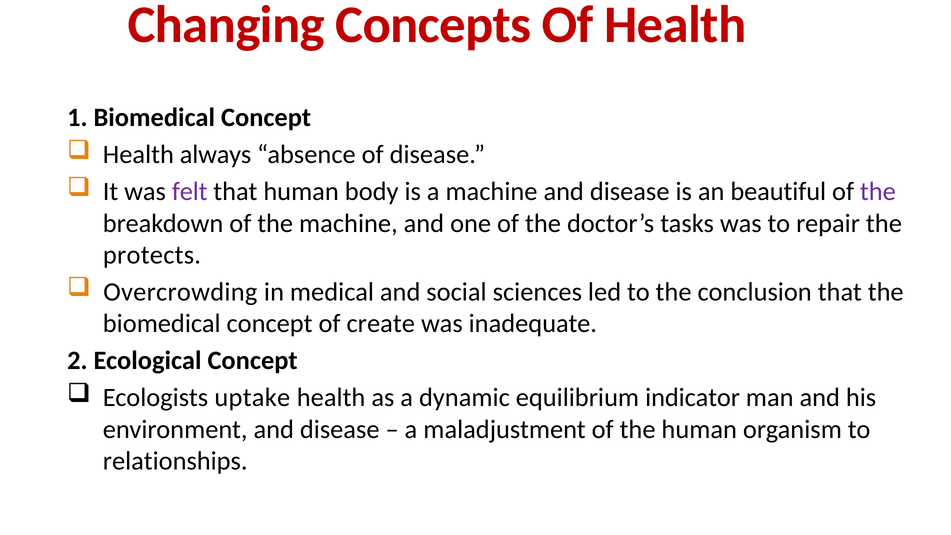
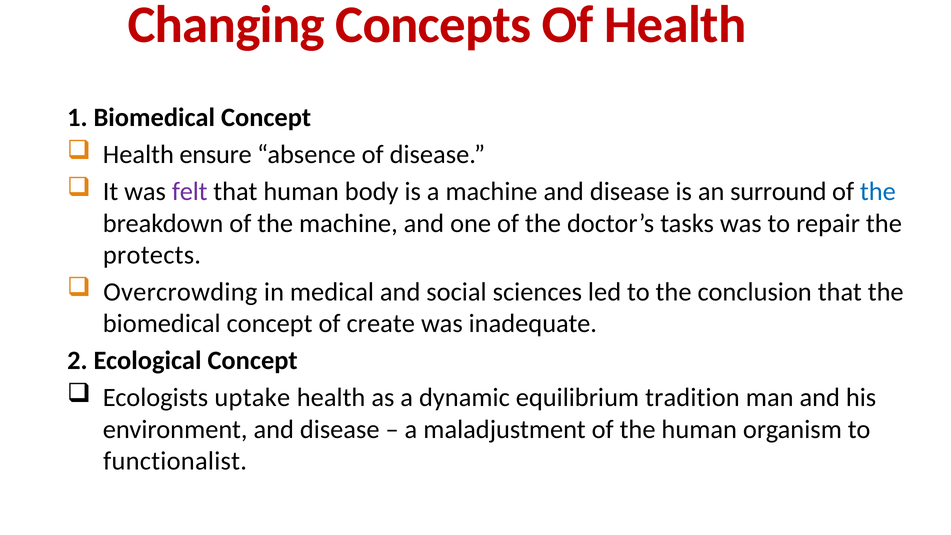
always: always -> ensure (216, 155)
beautiful: beautiful -> surround (778, 192)
the colour: purple -> blue (878, 192)
indicator: indicator -> tradition (692, 398)
relationships: relationships -> functionalist (175, 461)
